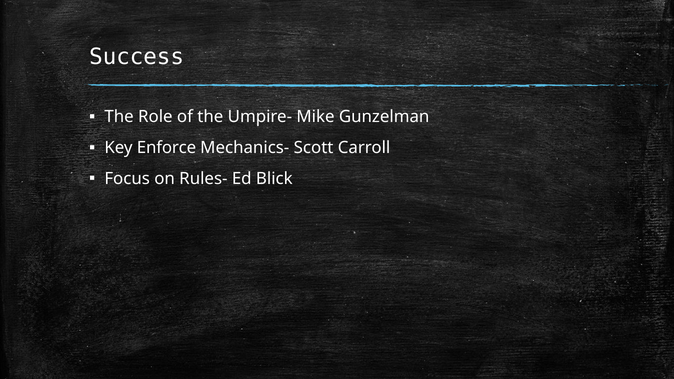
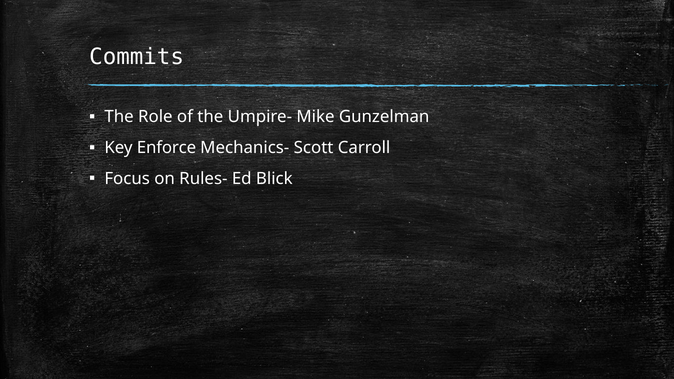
Success: Success -> Commits (137, 57)
